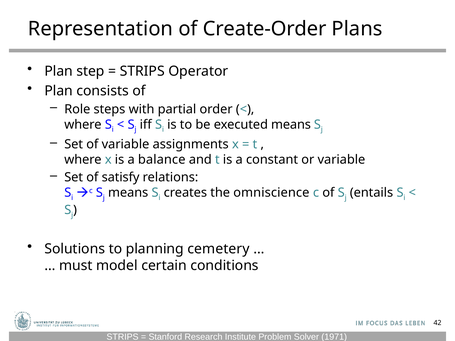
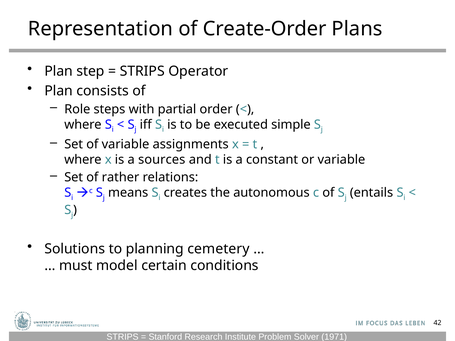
executed means: means -> simple (291, 125)
balance: balance -> sources (162, 160)
satisfy: satisfy -> rather (121, 178)
omniscience: omniscience -> autonomous (271, 193)
